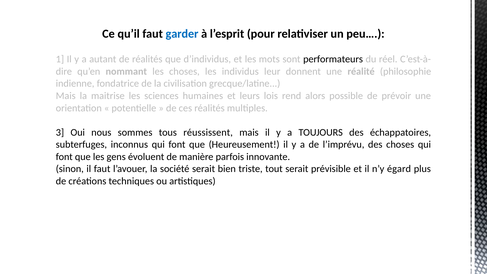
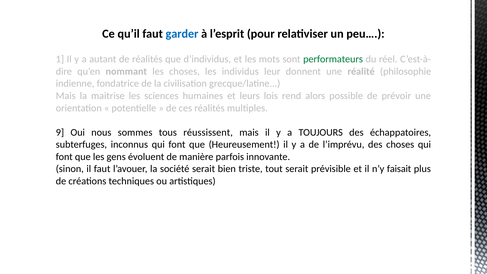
performateurs colour: black -> green (333, 59)
3: 3 -> 9 (60, 132)
égard: égard -> faisait (399, 169)
